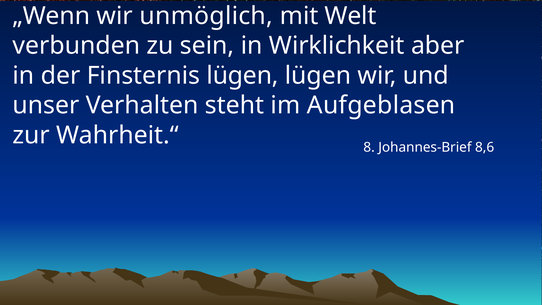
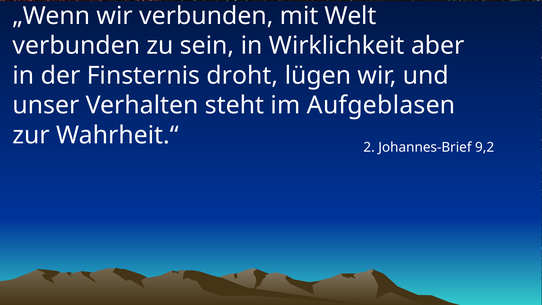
wir unmöglich: unmöglich -> verbunden (206, 16)
Finsternis lügen: lügen -> droht (242, 76)
8: 8 -> 2 (369, 147)
8,6: 8,6 -> 9,2 (485, 147)
